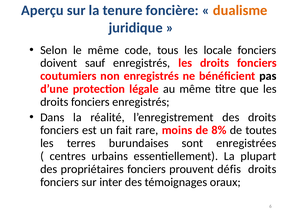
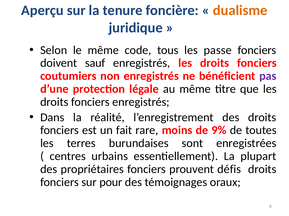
locale: locale -> passe (218, 50)
pas colour: black -> purple (268, 76)
8%: 8% -> 9% (219, 131)
inter: inter -> pour (111, 183)
